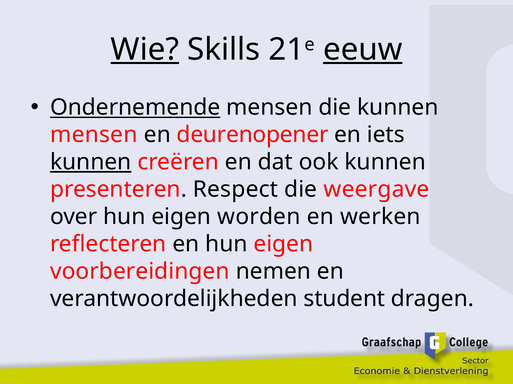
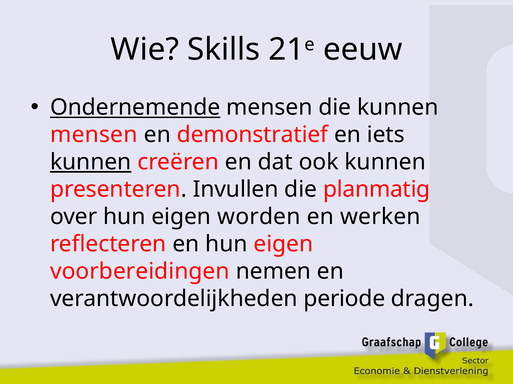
Wie underline: present -> none (145, 50)
eeuw underline: present -> none (363, 50)
deurenopener: deurenopener -> demonstratief (252, 135)
Respect: Respect -> Invullen (236, 190)
weergave: weergave -> planmatig (377, 190)
student: student -> periode (344, 299)
